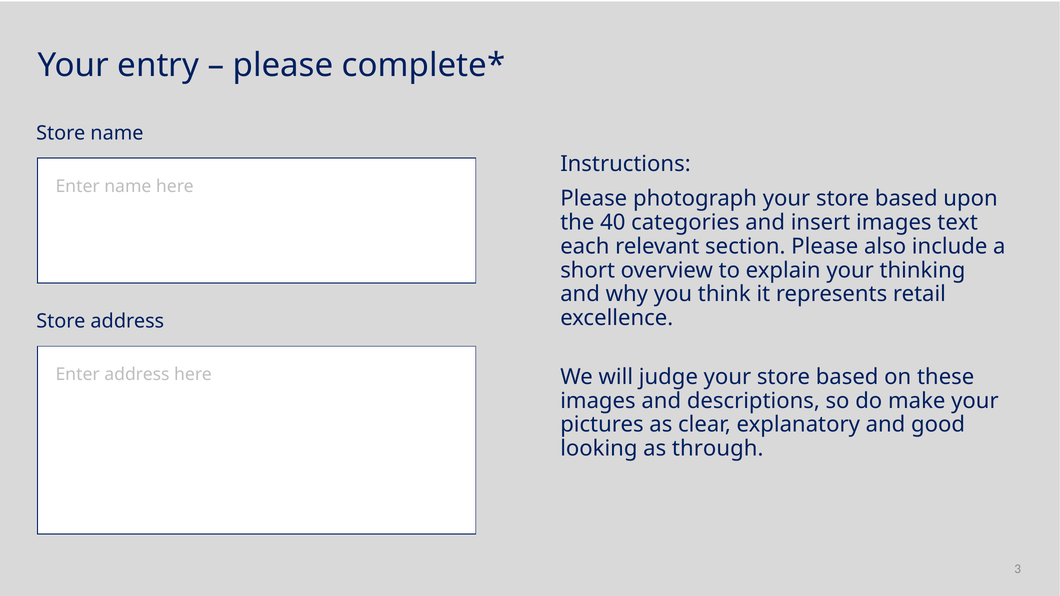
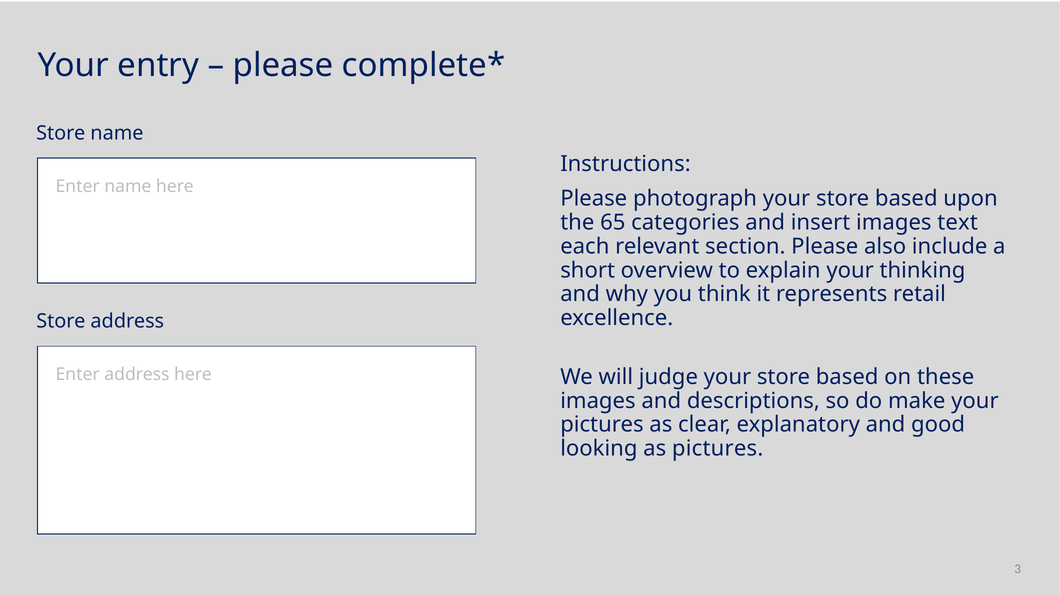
40: 40 -> 65 (613, 223)
as through: through -> pictures (718, 449)
